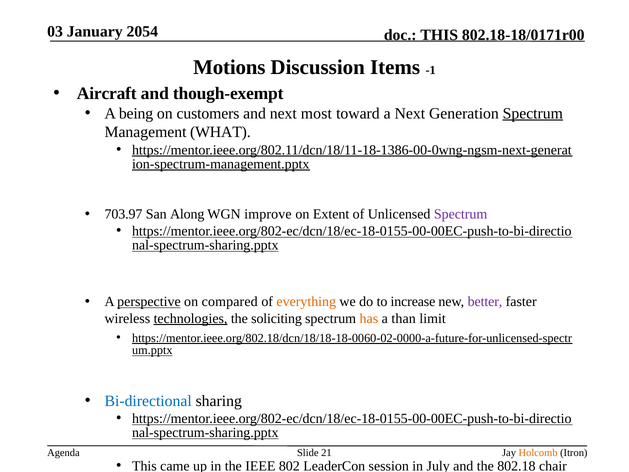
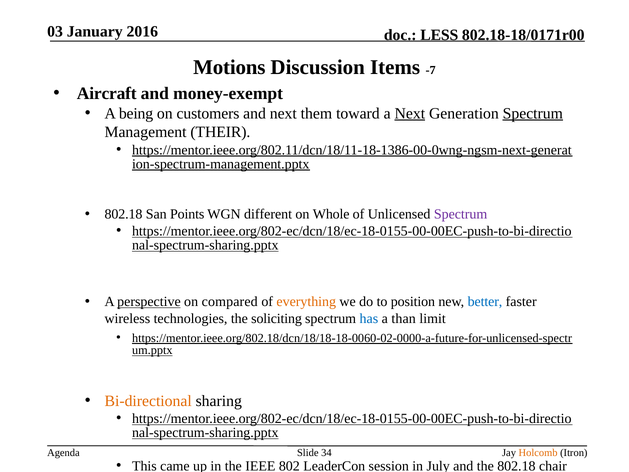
2054: 2054 -> 2016 (142, 31)
THIS: THIS -> LESS (439, 35)
-1: -1 -> -7 (431, 70)
though-exempt: though-exempt -> money-exempt (228, 94)
most: most -> them (316, 113)
Next underline: none -> present (410, 113)
WHAT: WHAT -> THEIR (220, 132)
703.97: 703.97 -> 802.18 (124, 214)
San Along: Along -> Points (187, 214)
improve: improve -> different (268, 214)
Extent: Extent -> Whole (331, 214)
increase: increase -> position (413, 302)
better colour: purple -> blue (485, 302)
technologies underline: present -> none (191, 318)
has colour: orange -> blue (369, 318)
Bi-directional colour: blue -> orange (148, 401)
21: 21 -> 34 (326, 452)
